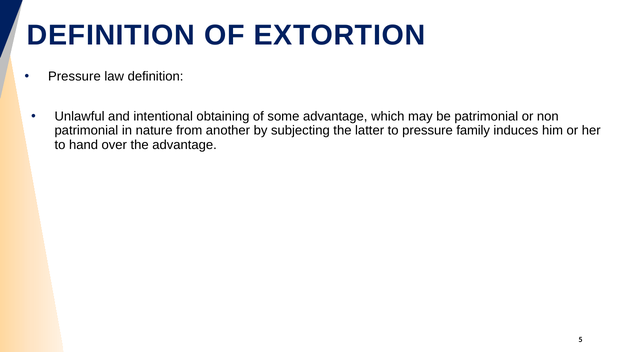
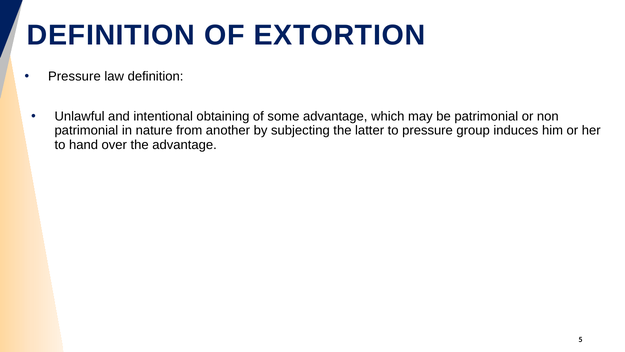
family: family -> group (473, 130)
